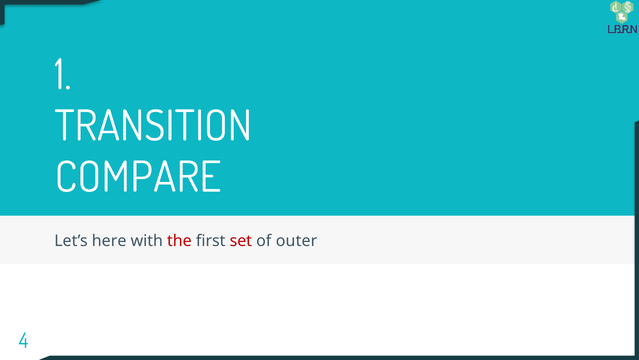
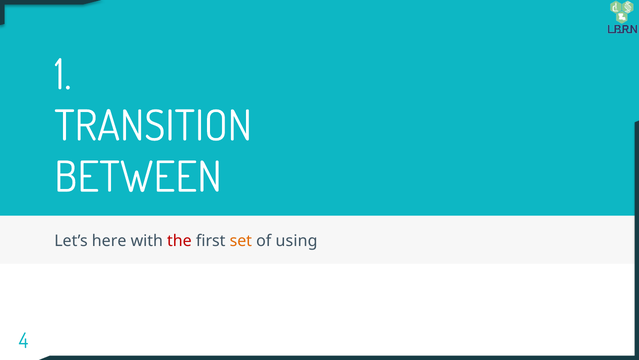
COMPARE: COMPARE -> BETWEEN (138, 177)
set colour: red -> orange (241, 241)
outer: outer -> using (297, 241)
